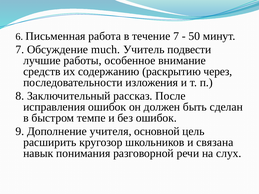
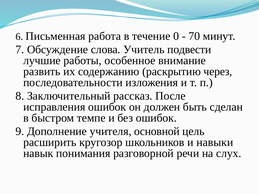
течение 7: 7 -> 0 (176, 36)
50: 50 -> 70 (194, 36)
much: much -> слова (106, 49)
средств: средств -> развить (42, 72)
связана: связана -> навыки (215, 143)
